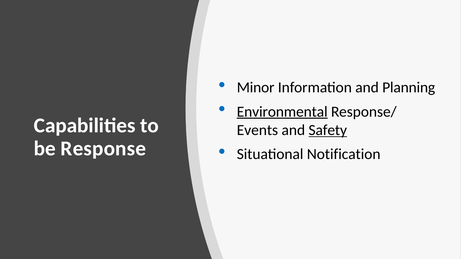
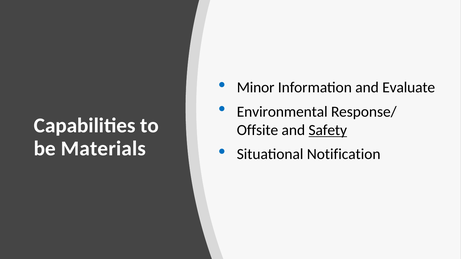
Planning: Planning -> Evaluate (409, 88)
Environmental underline: present -> none (282, 112)
Events: Events -> Offsite (257, 130)
Response: Response -> Materials (103, 149)
